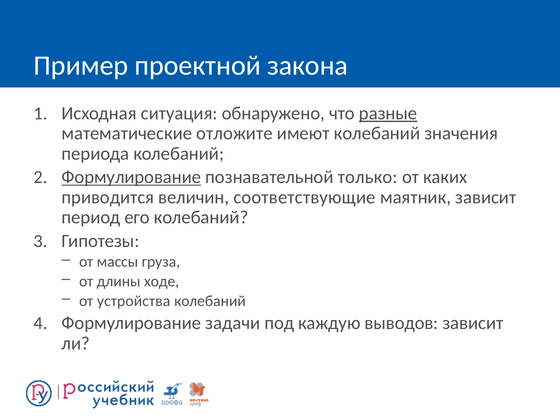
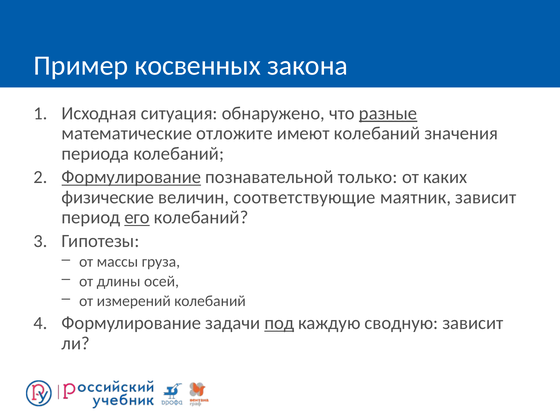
проектной: проектной -> косвенных (198, 65)
приводится: приводится -> физические (108, 197)
его underline: none -> present (137, 217)
ходе: ходе -> осей (162, 281)
устройства: устройства -> измерений (134, 301)
под underline: none -> present (279, 323)
выводов: выводов -> сводную (401, 323)
